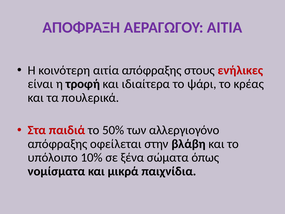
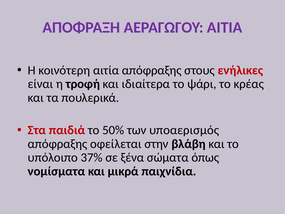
αλλεργιογόνο: αλλεργιογόνο -> υποαερισμός (184, 130)
10%: 10% -> 37% (92, 157)
